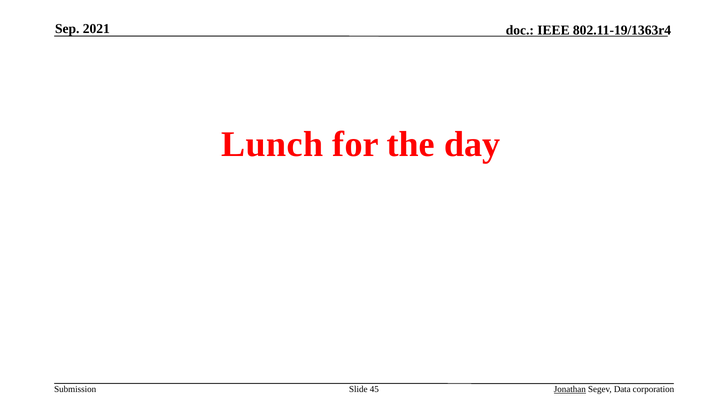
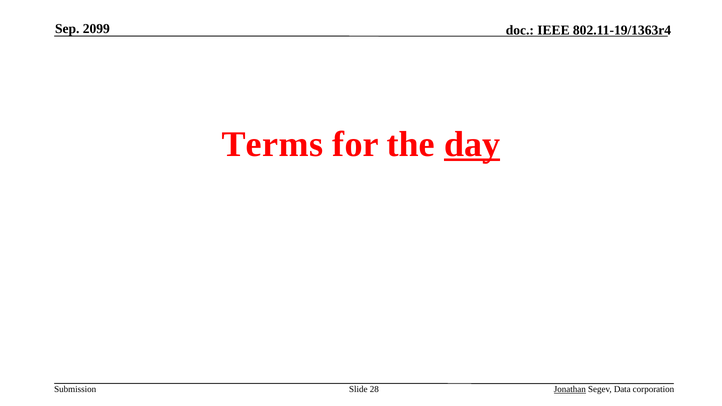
2021: 2021 -> 2099 (96, 29)
Lunch: Lunch -> Terms (272, 144)
day underline: none -> present (472, 144)
45: 45 -> 28 (374, 390)
